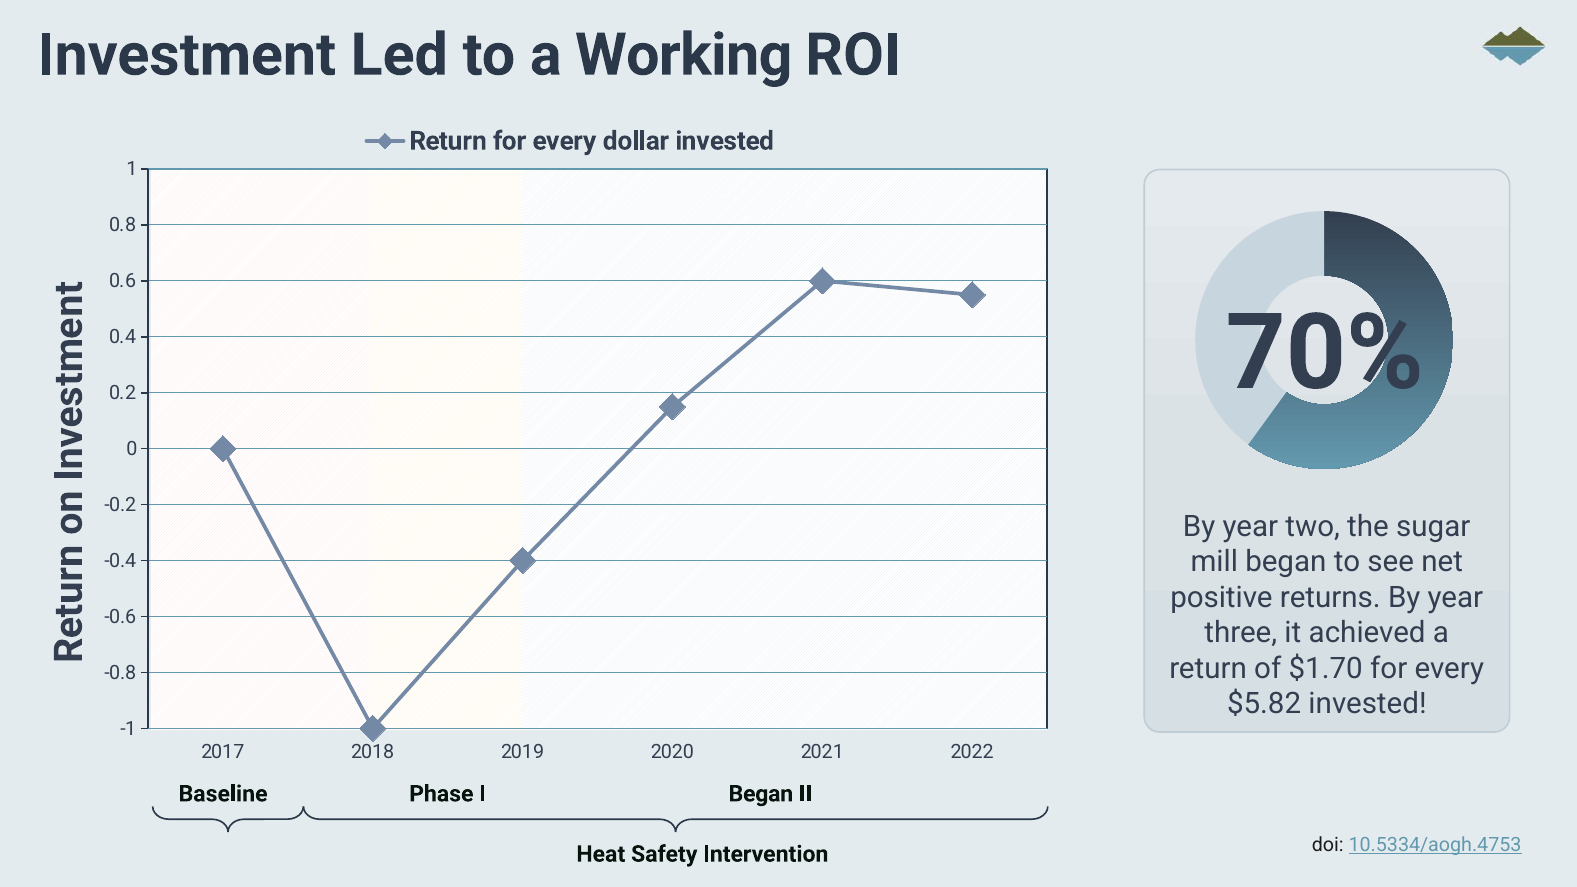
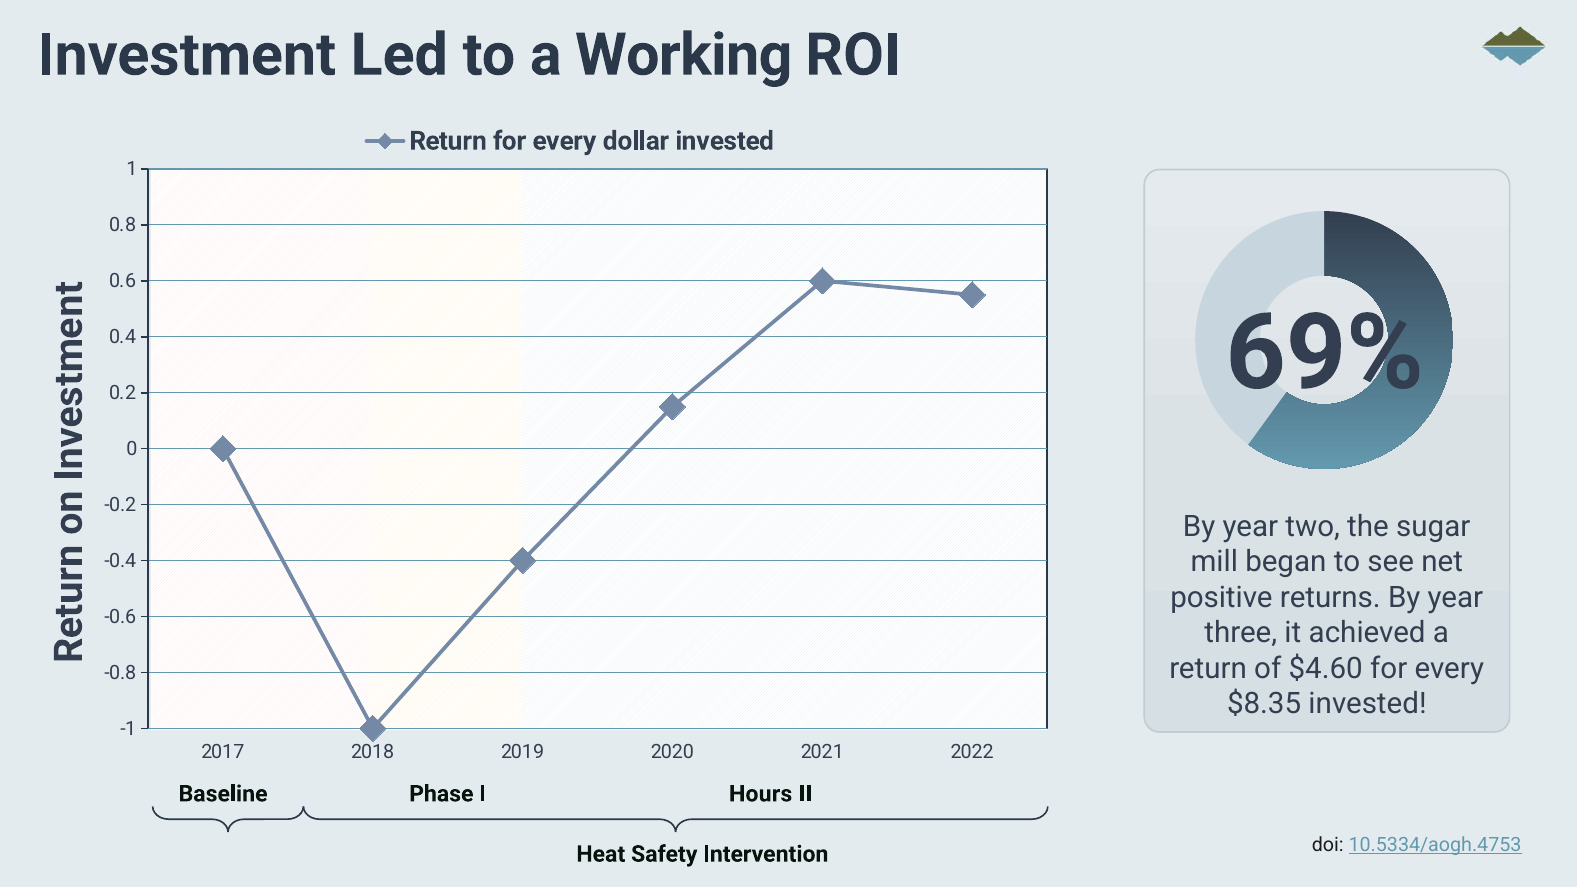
70%: 70% -> 69% (1325, 353)
$1.70: $1.70 -> $4.60 (1326, 669)
$5.82: $5.82 -> $8.35 (1264, 704)
I Began: Began -> Hours (761, 794)
